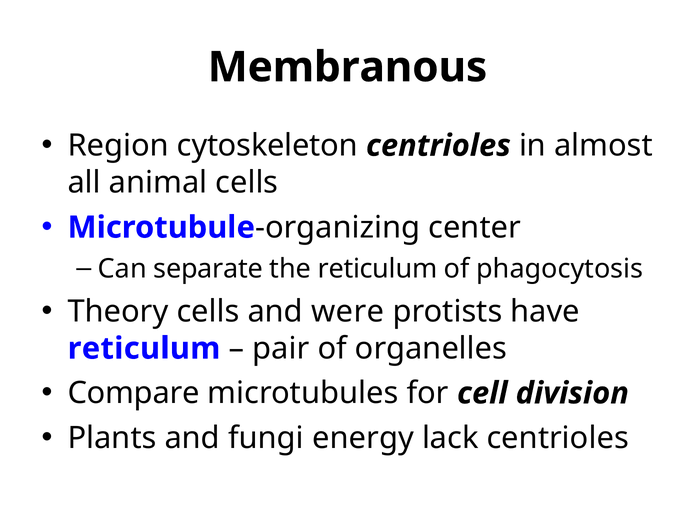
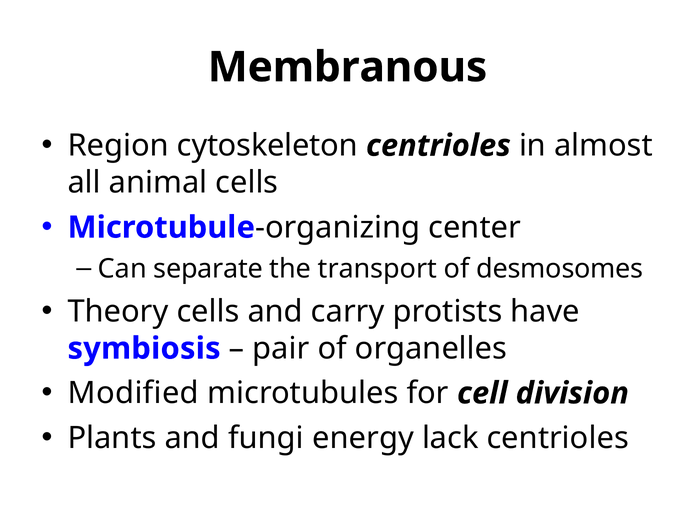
the reticulum: reticulum -> transport (377, 269)
phagocytosis: phagocytosis -> desmosomes (560, 269)
were: were -> carry (348, 312)
reticulum: reticulum -> symbiosis (144, 349)
Compare: Compare -> Modified (133, 393)
